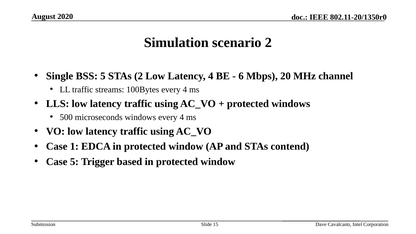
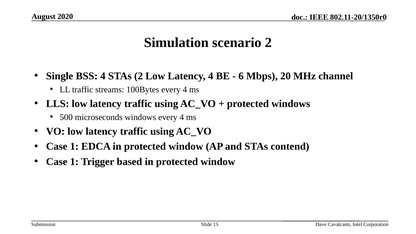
BSS 5: 5 -> 4 (103, 76)
5: 5 -> 1 (74, 162)
